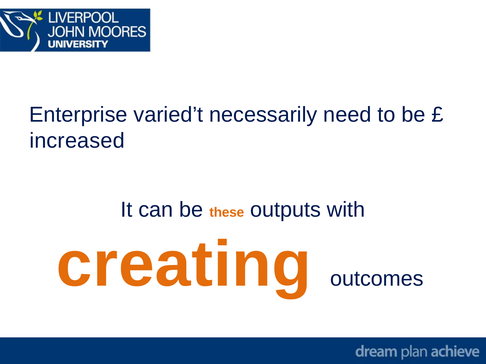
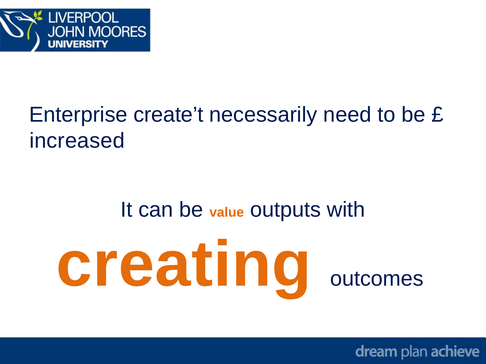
varied’t: varied’t -> create’t (168, 115)
these: these -> value (227, 213)
